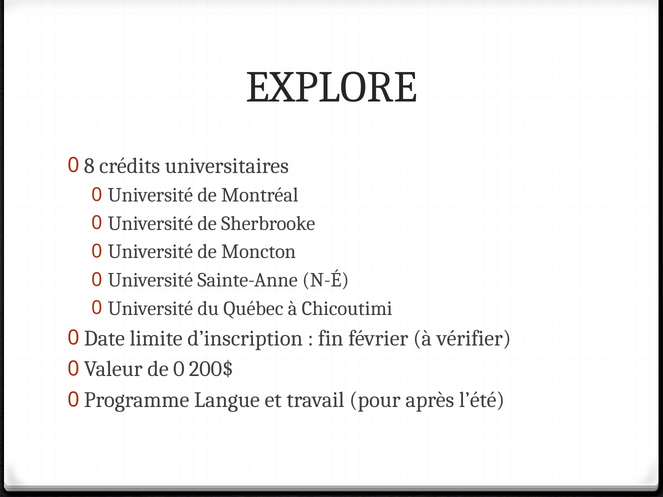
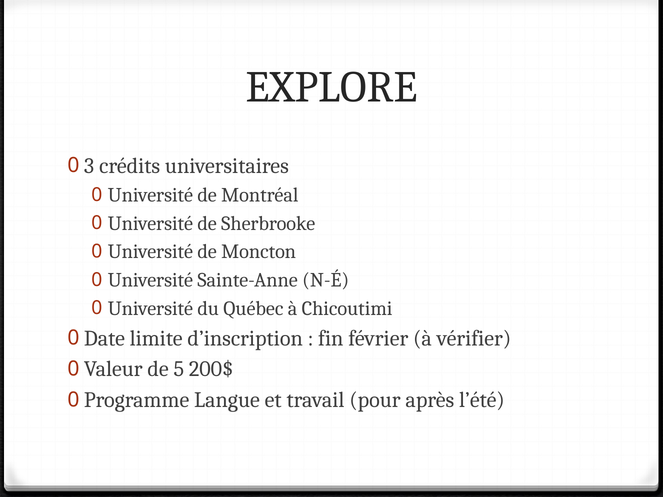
8: 8 -> 3 (89, 166)
de 0: 0 -> 5 (179, 369)
